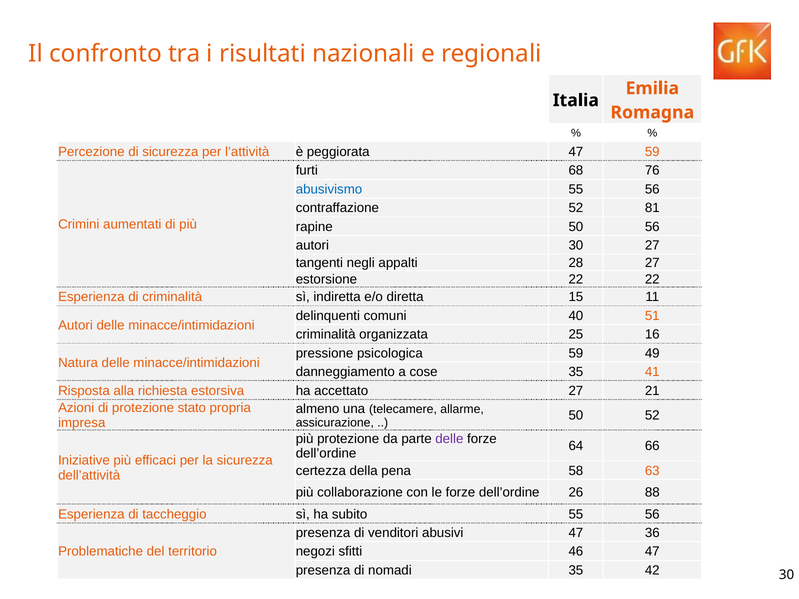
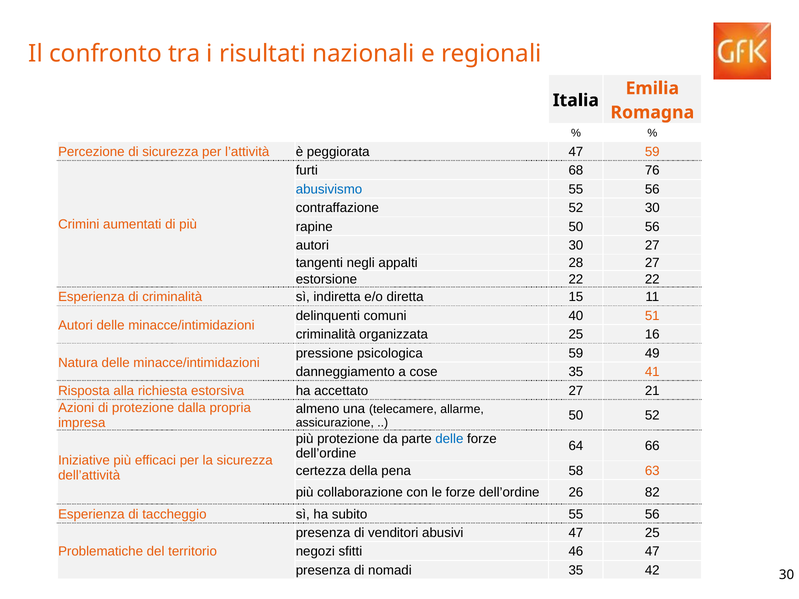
52 81: 81 -> 30 (652, 208)
stato: stato -> dalla (192, 408)
delle colour: purple -> blue (449, 439)
88: 88 -> 82 (652, 493)
47 36: 36 -> 25 (652, 533)
